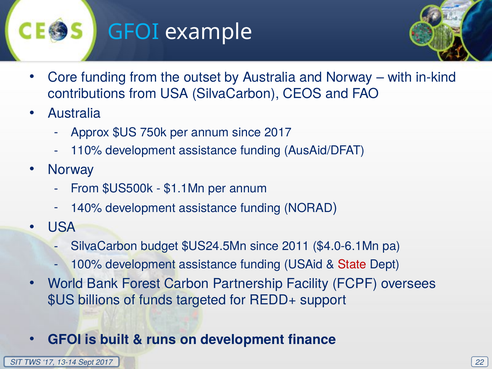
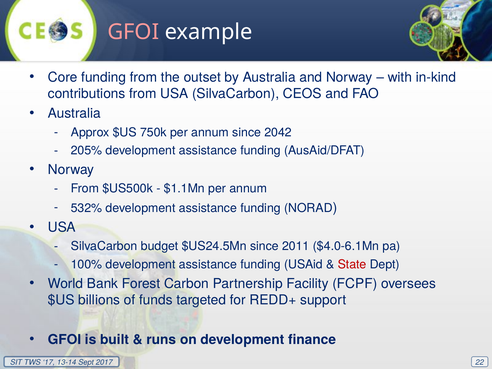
GFOI colour: light blue -> pink (133, 32)
since 2017: 2017 -> 2042 (278, 132)
110%: 110% -> 205% (87, 150)
140%: 140% -> 532% (87, 208)
